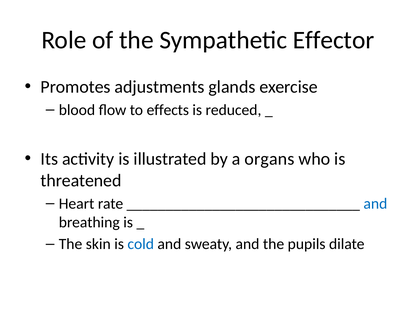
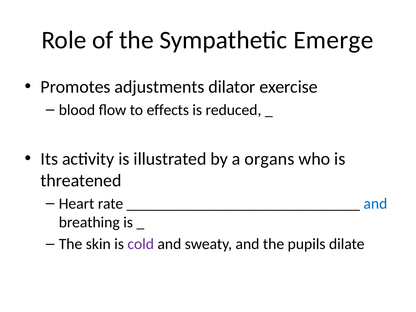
Effector: Effector -> Emerge (333, 40)
glands: glands -> dilator (232, 87)
cold colour: blue -> purple (141, 244)
